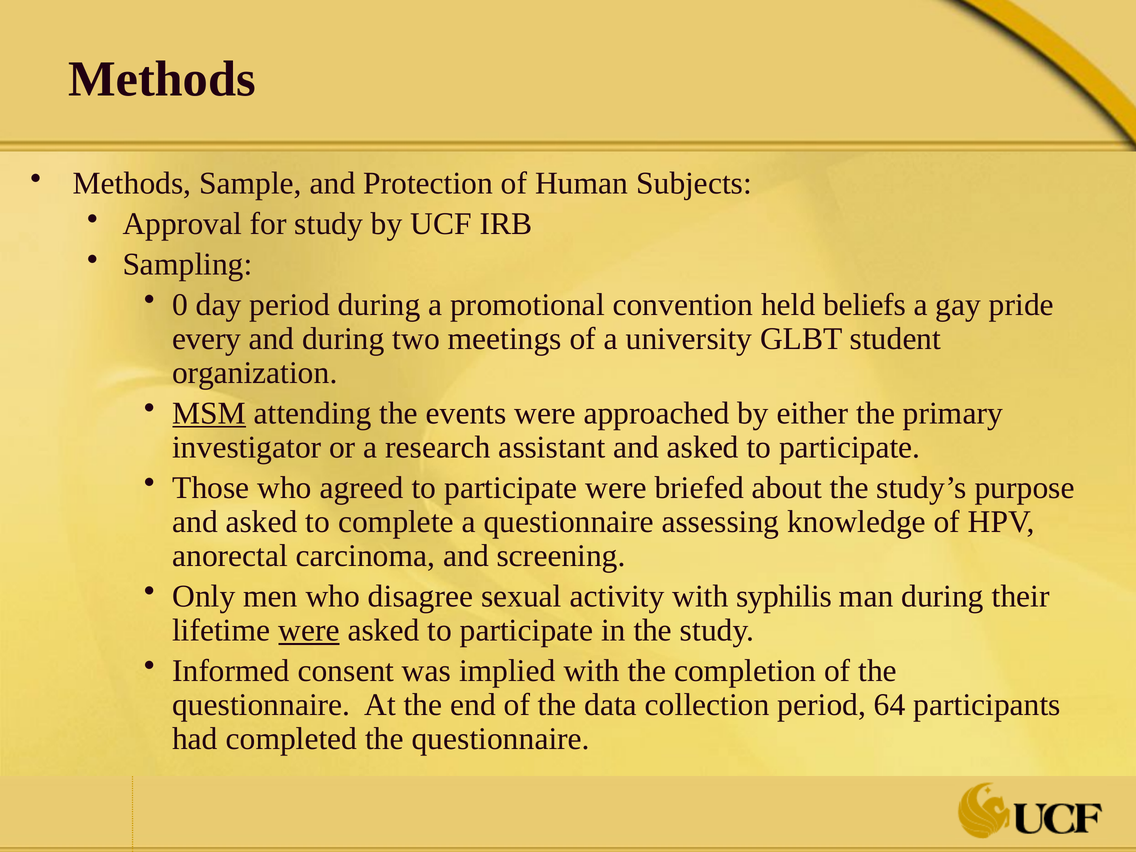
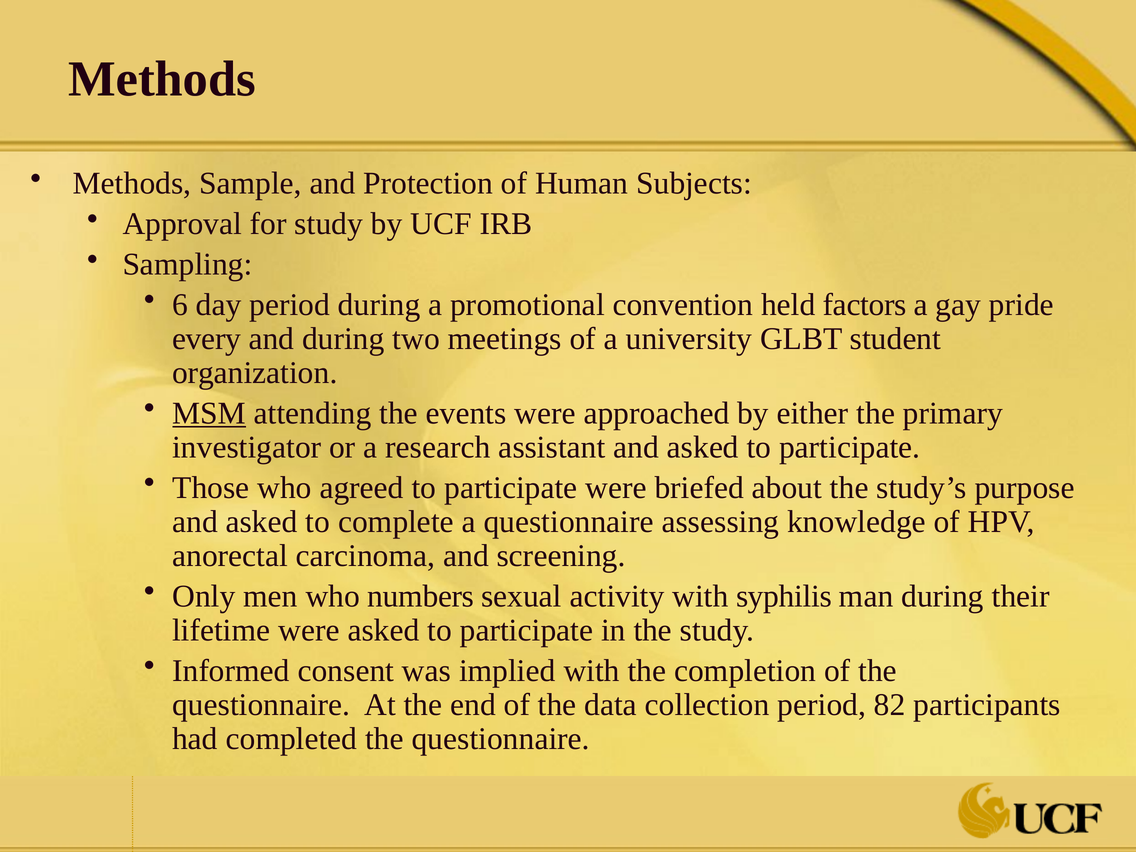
0: 0 -> 6 (180, 305)
beliefs: beliefs -> factors (865, 305)
disagree: disagree -> numbers (421, 596)
were underline: present -> none (309, 630)
64: 64 -> 82 (890, 705)
